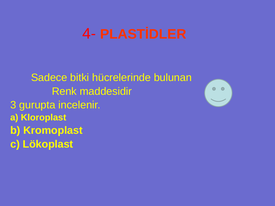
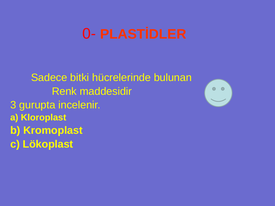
4-: 4- -> 0- (89, 34)
